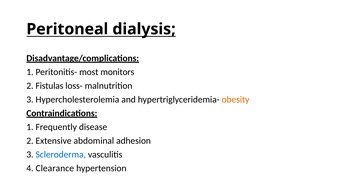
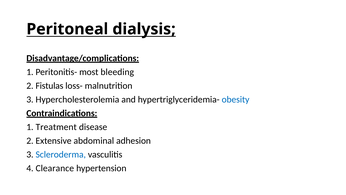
monitors: monitors -> bleeding (117, 72)
obesity colour: orange -> blue (236, 99)
Frequently: Frequently -> Treatment (56, 127)
